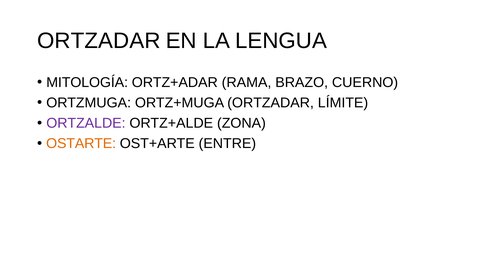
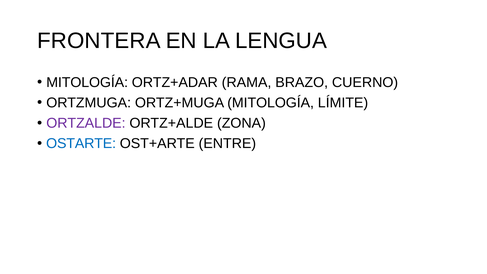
ORTZADAR: ORTZADAR -> FRONTERA (99, 41)
ORTZ+MUGA ORTZADAR: ORTZADAR -> MITOLOGÍA (271, 103)
OSTARTE colour: orange -> blue (81, 144)
